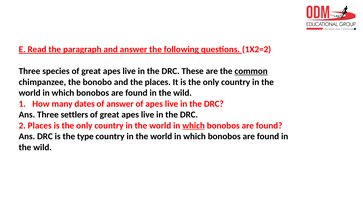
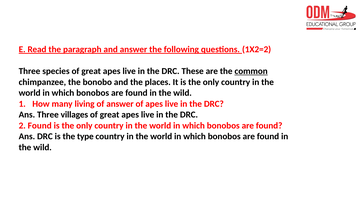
dates: dates -> living (85, 104)
settlers: settlers -> villages (74, 115)
2 Places: Places -> Found (40, 126)
which underline: present -> none (194, 126)
